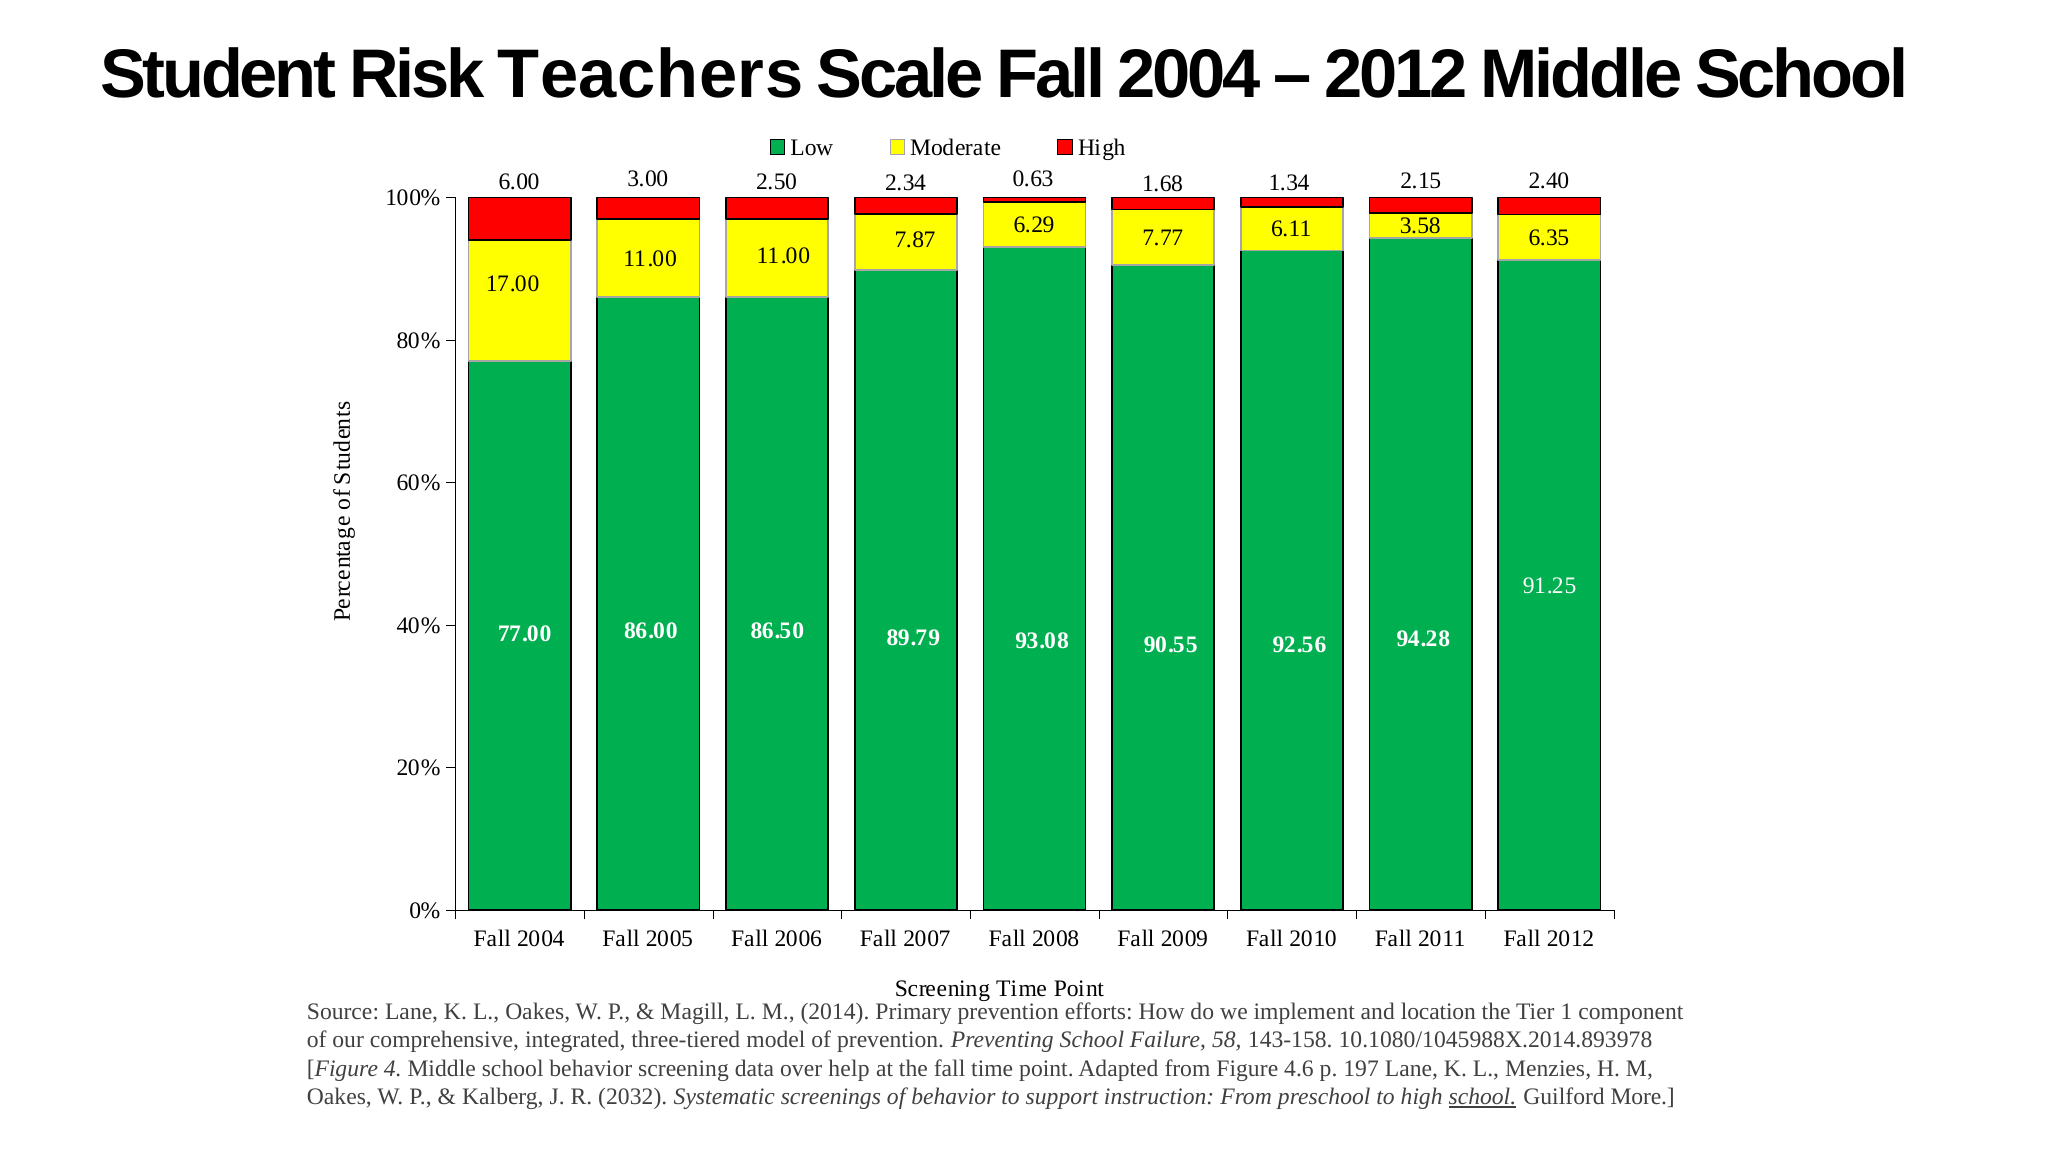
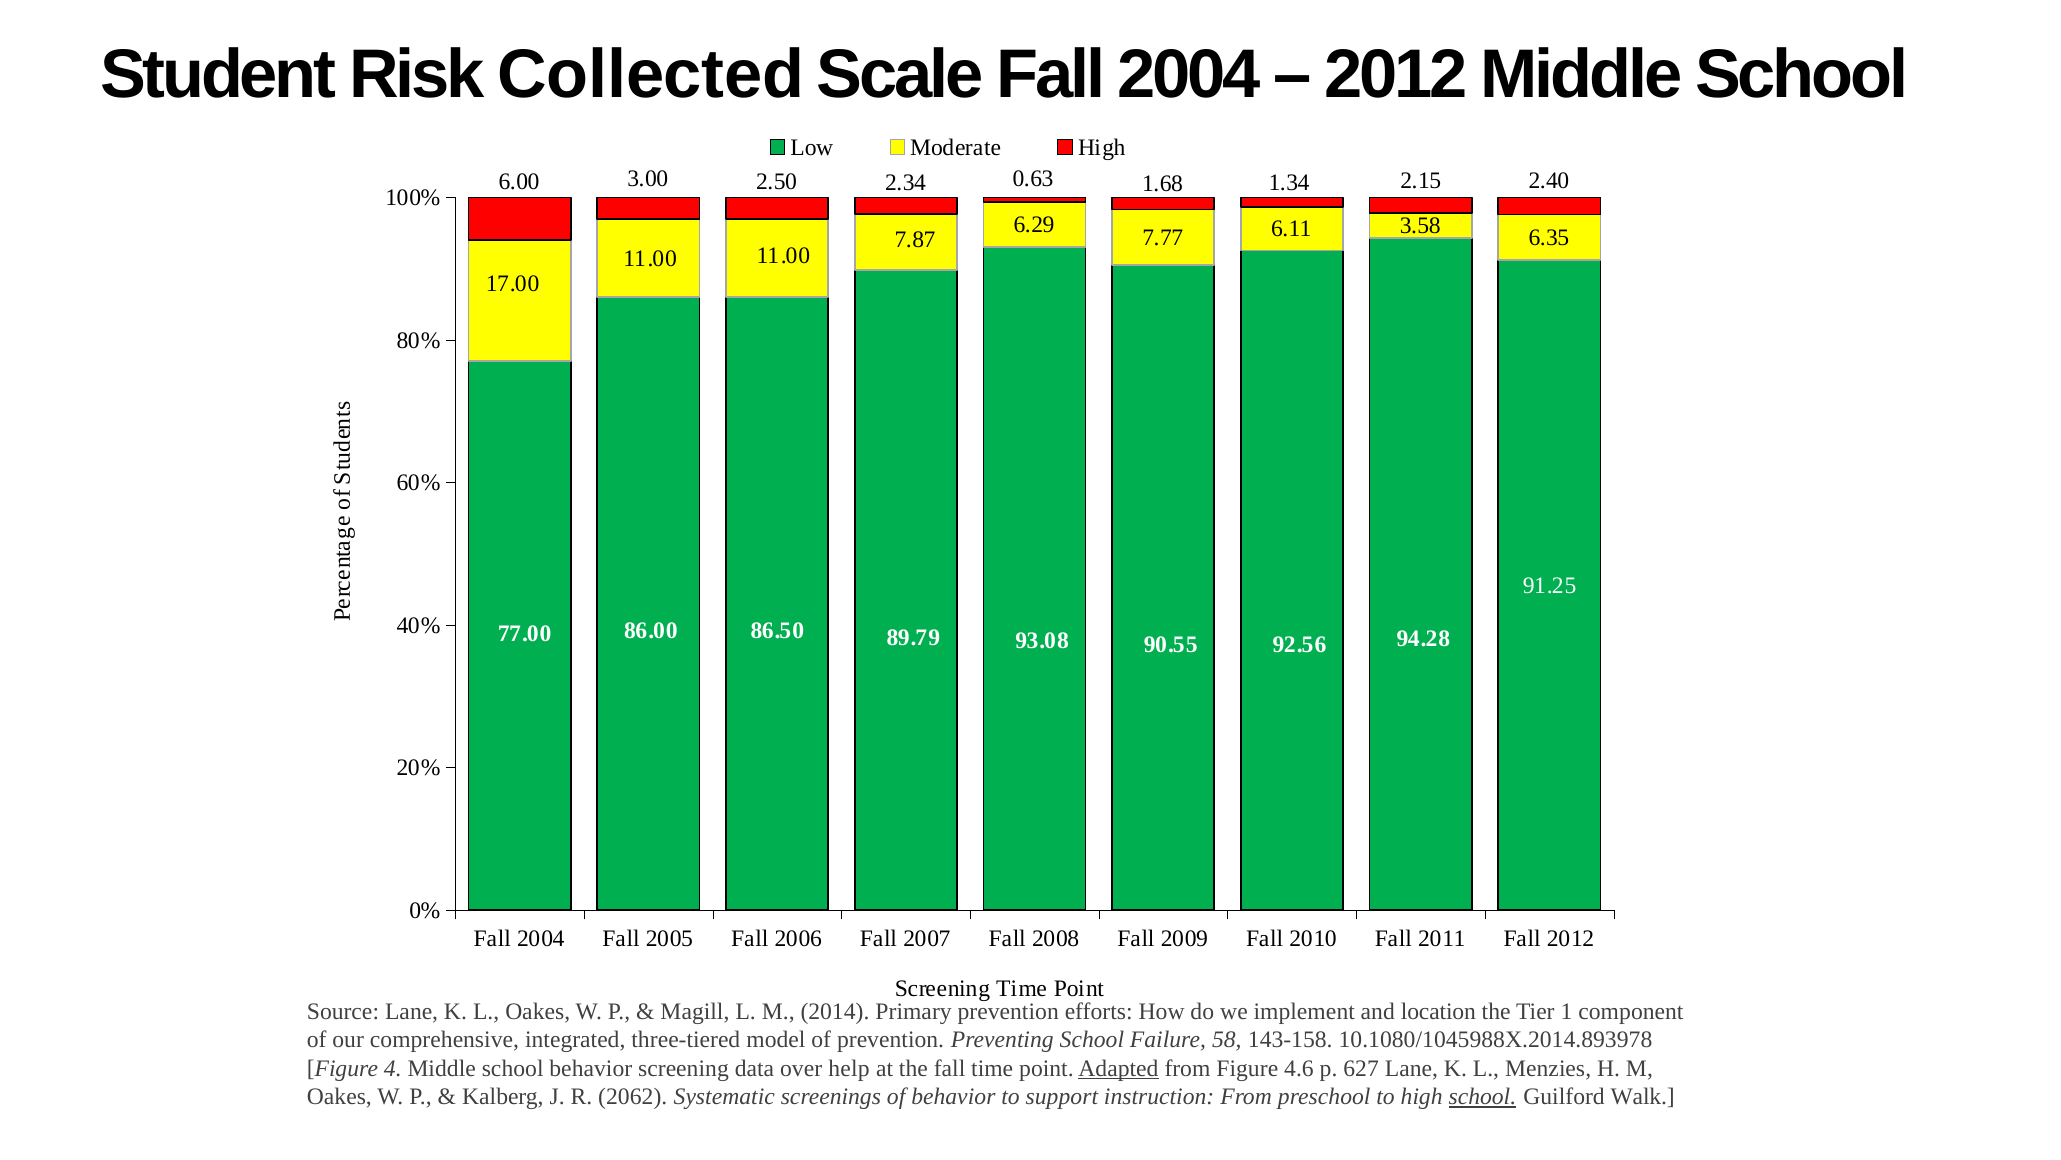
Teachers: Teachers -> Collected (651, 75)
Adapted underline: none -> present (1118, 1068)
197: 197 -> 627 (1361, 1068)
2032: 2032 -> 2062 (633, 1096)
More: More -> Walk (1643, 1096)
